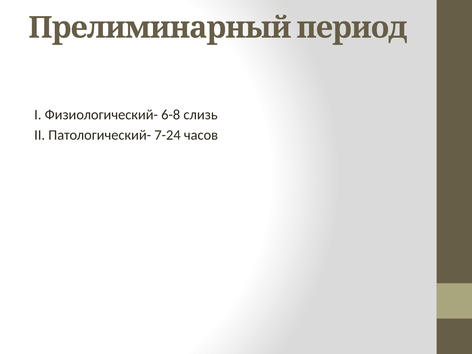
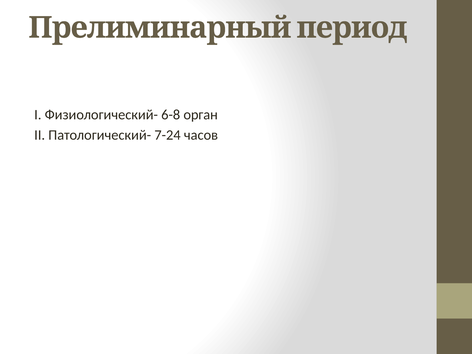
слизь: слизь -> орган (201, 115)
